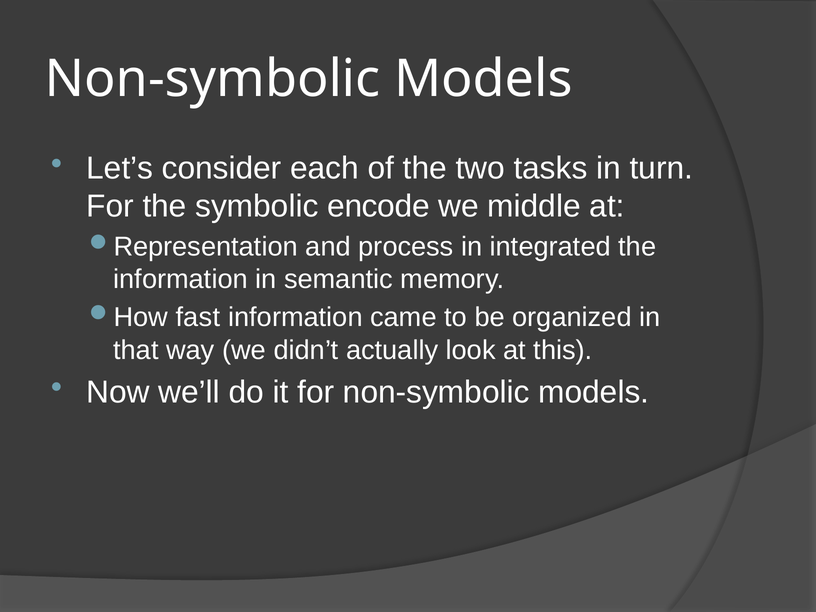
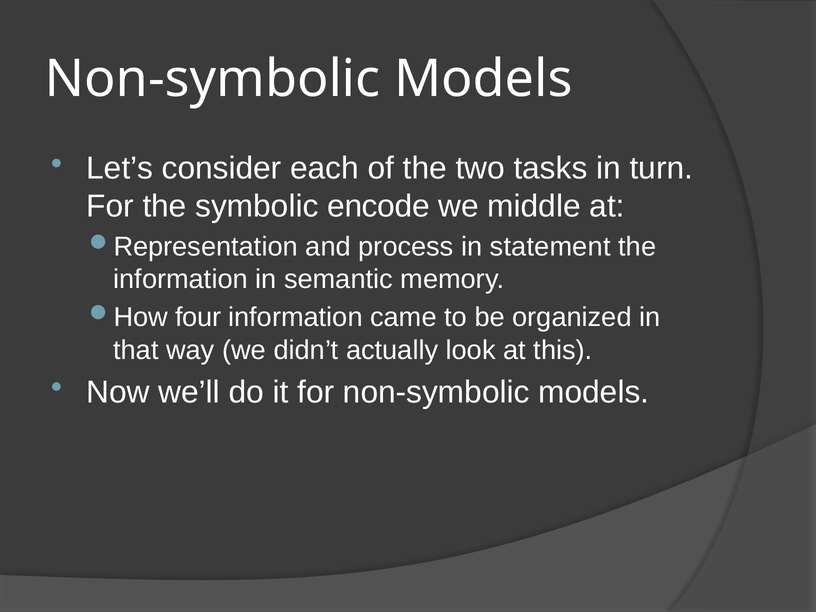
integrated: integrated -> statement (550, 247)
fast: fast -> four (198, 317)
